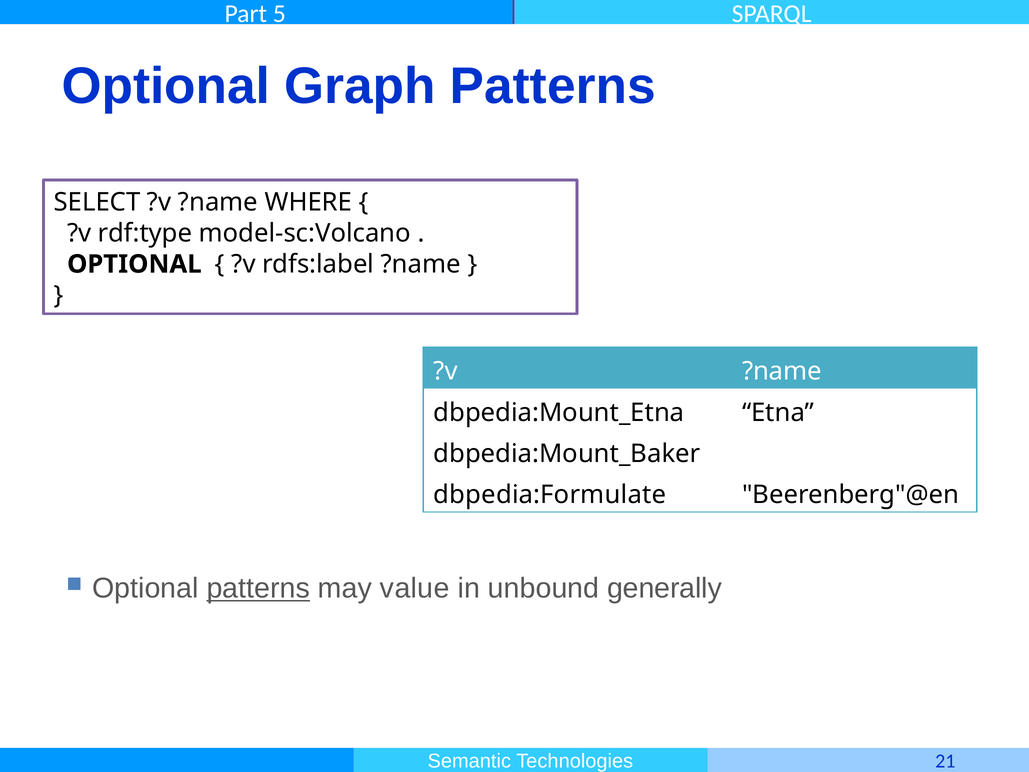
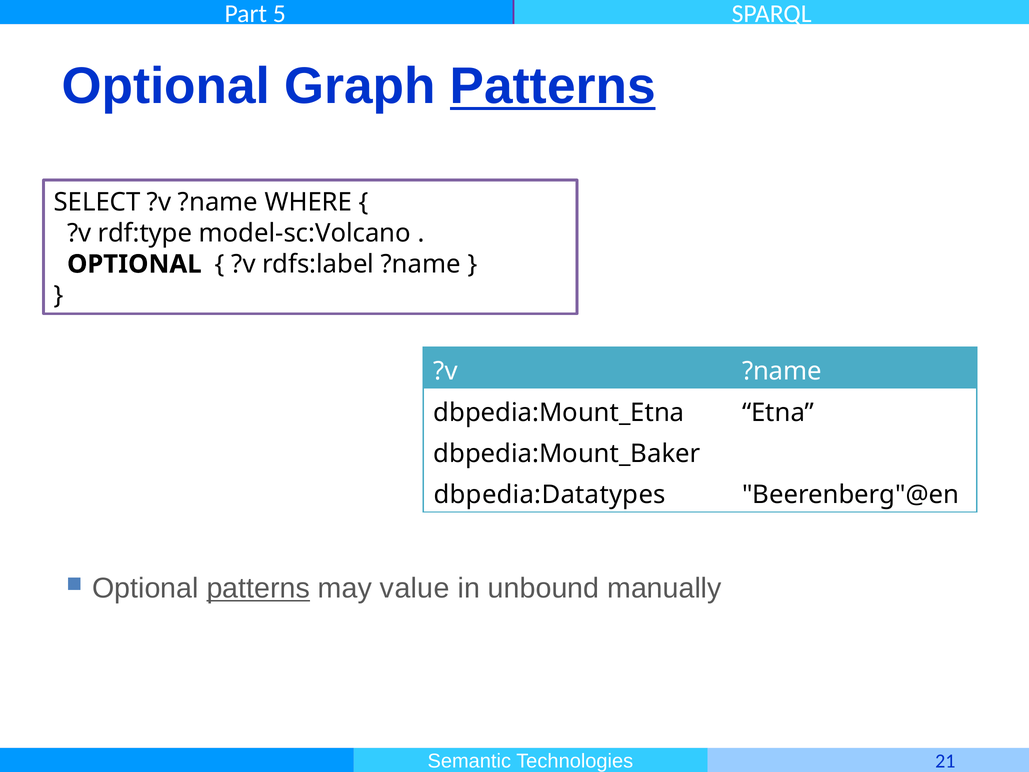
Patterns underline: none -> present (553, 86)
dbpedia:Formulate: dbpedia:Formulate -> dbpedia:Datatypes (550, 495)
generally: generally -> manually (664, 588)
